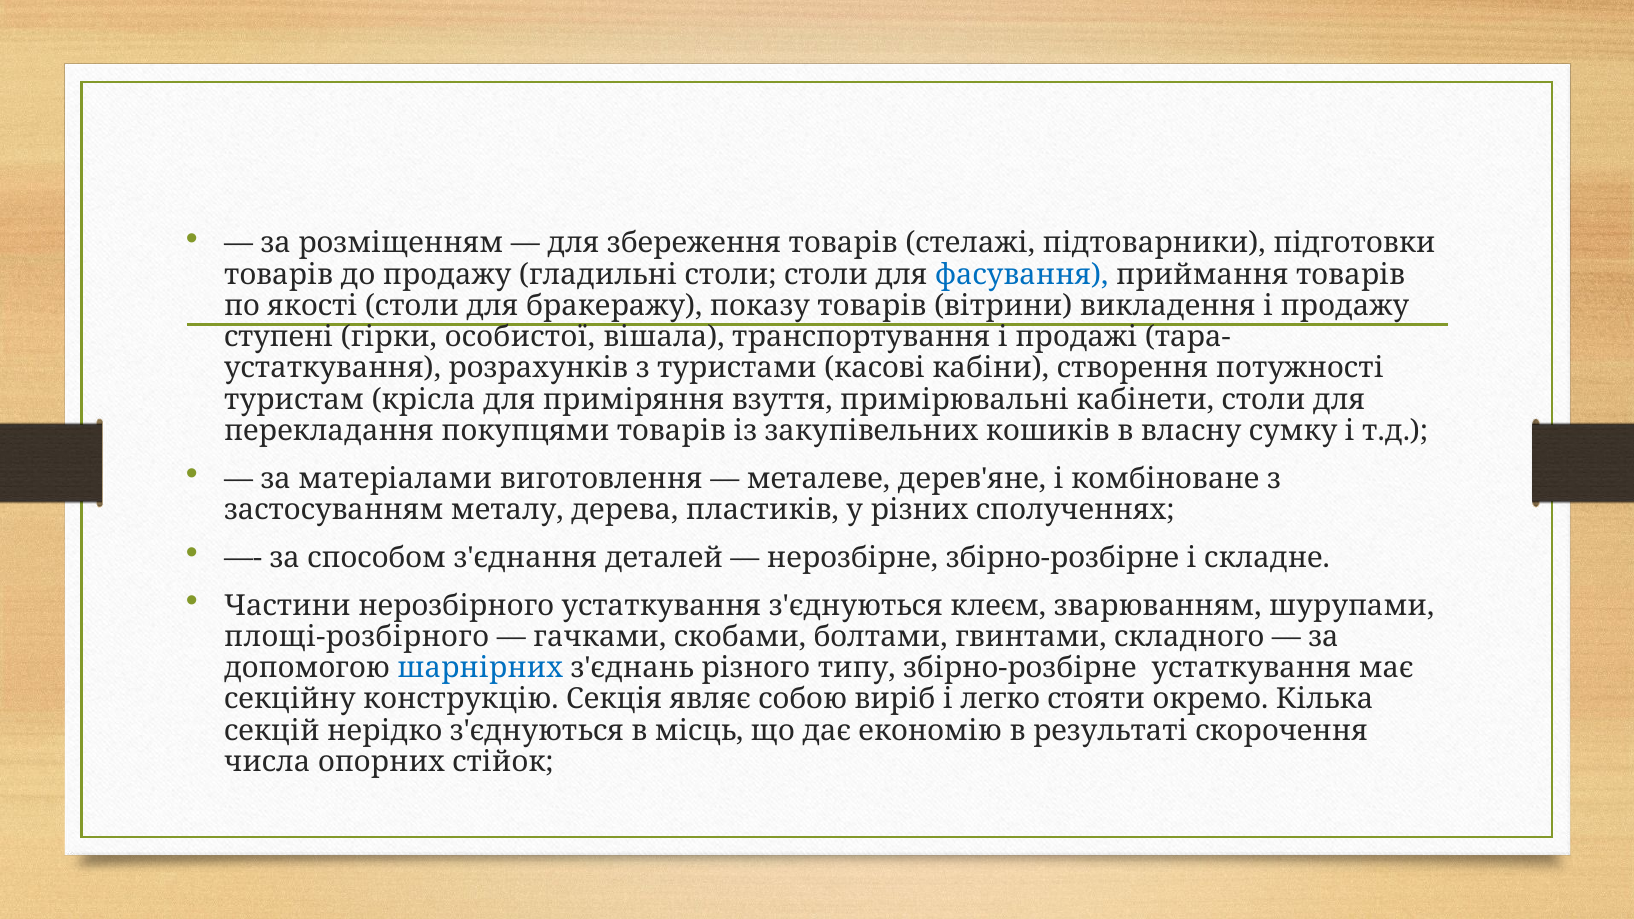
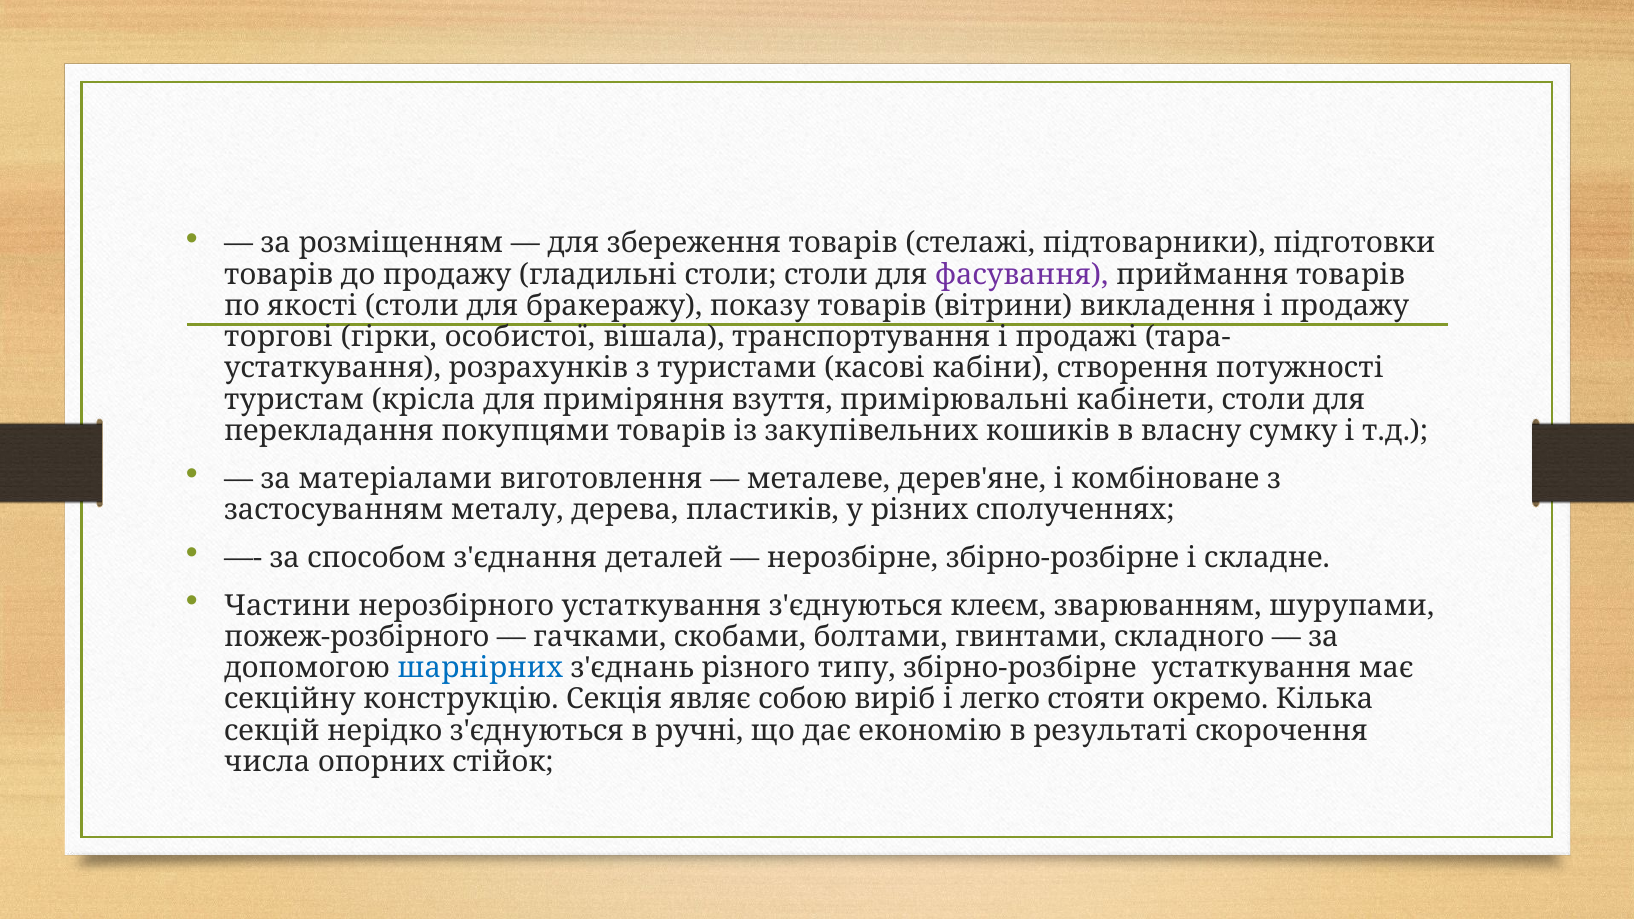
фасування colour: blue -> purple (1022, 275)
ступені: ступені -> торгові (278, 337)
площі-розбірного: площі-розбірного -> пожеж-розбірного (357, 637)
місць: місць -> ручні (699, 731)
